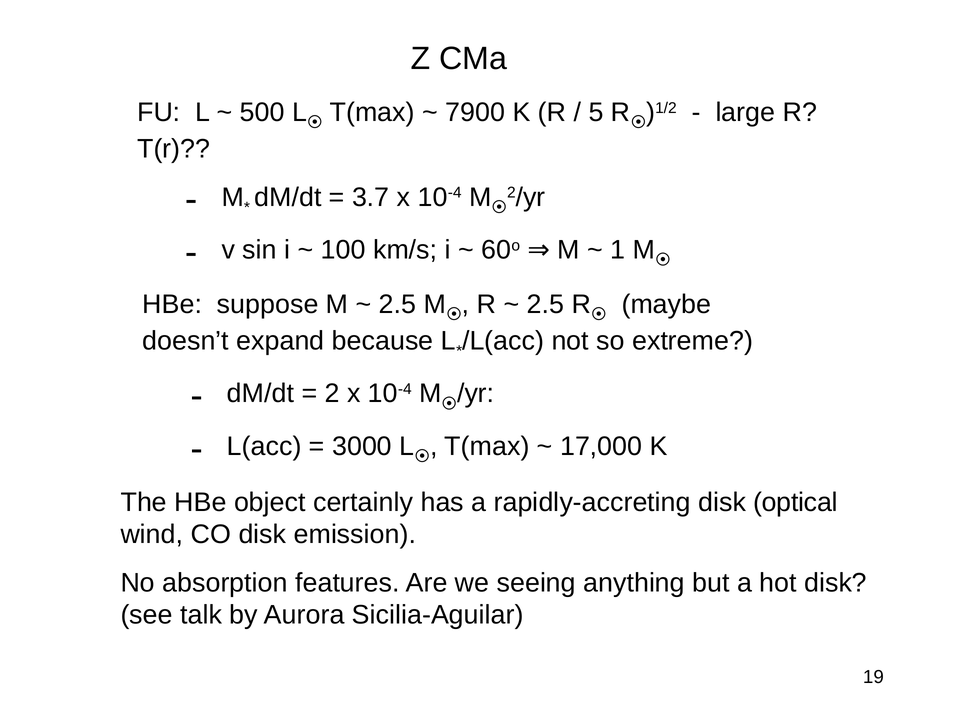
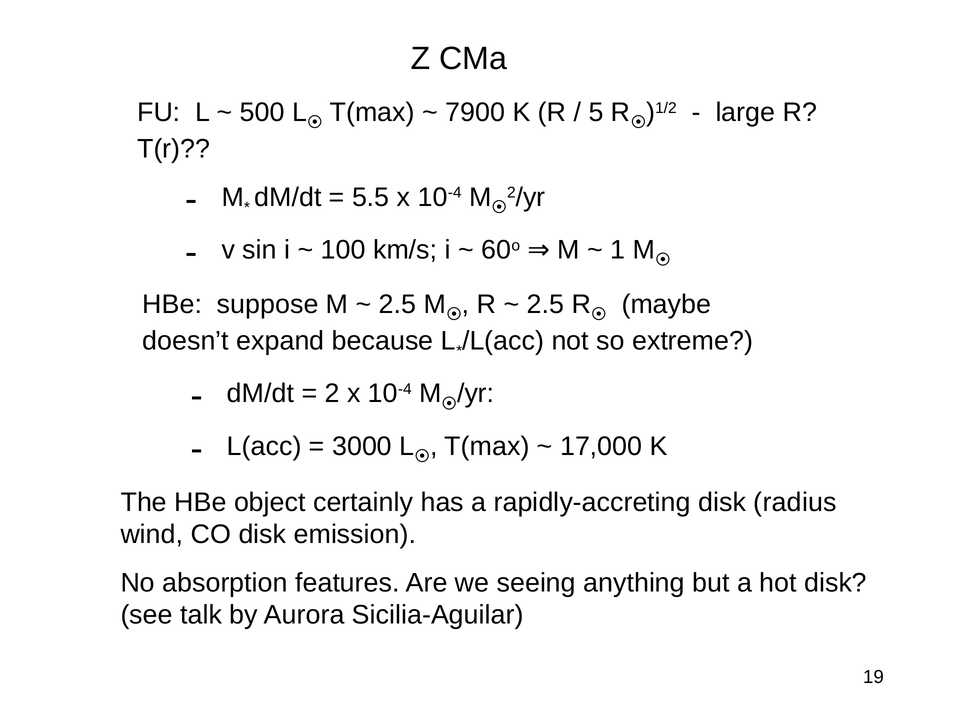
3.7: 3.7 -> 5.5 (371, 197)
optical: optical -> radius (795, 503)
